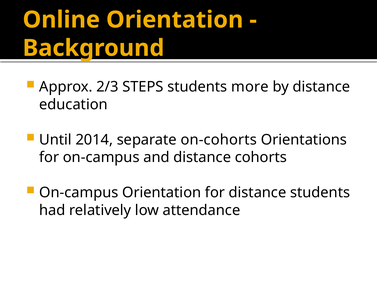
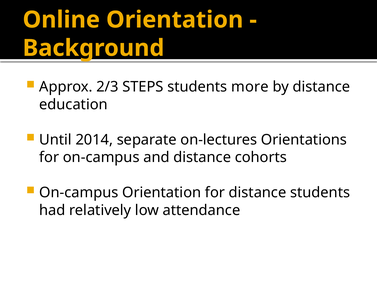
on-cohorts: on-cohorts -> on-lectures (219, 140)
